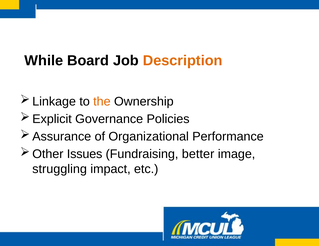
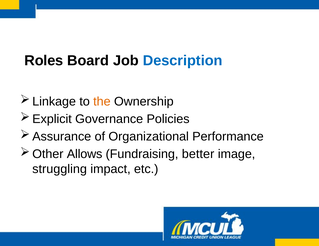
While: While -> Roles (44, 61)
Description colour: orange -> blue (183, 61)
Issues: Issues -> Allows (85, 154)
